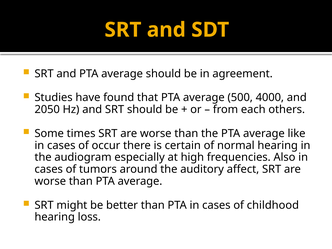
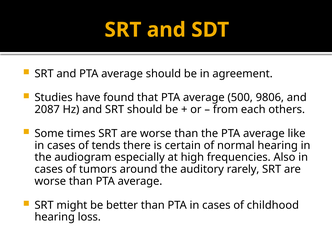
4000: 4000 -> 9806 (270, 98)
2050: 2050 -> 2087 (47, 110)
occur: occur -> tends (106, 145)
affect: affect -> rarely (243, 169)
